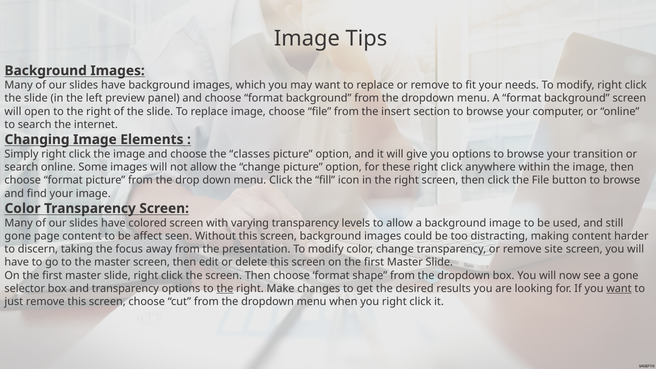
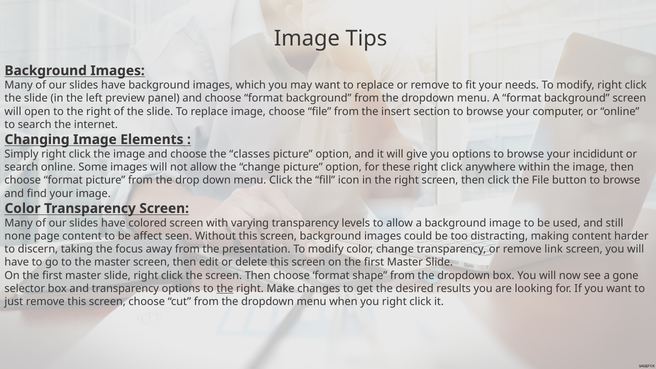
transition: transition -> incididunt (598, 154)
gone: gone -> none (18, 236)
site: site -> link (554, 249)
want underline: present -> none (619, 289)
